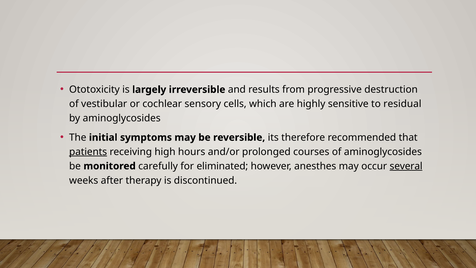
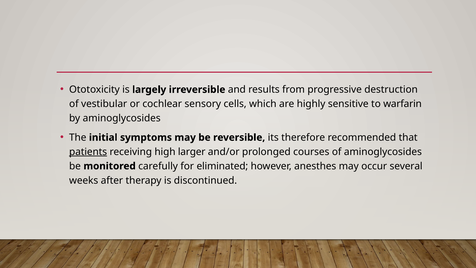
residual: residual -> warfarin (403, 104)
hours: hours -> larger (192, 152)
several underline: present -> none (406, 166)
